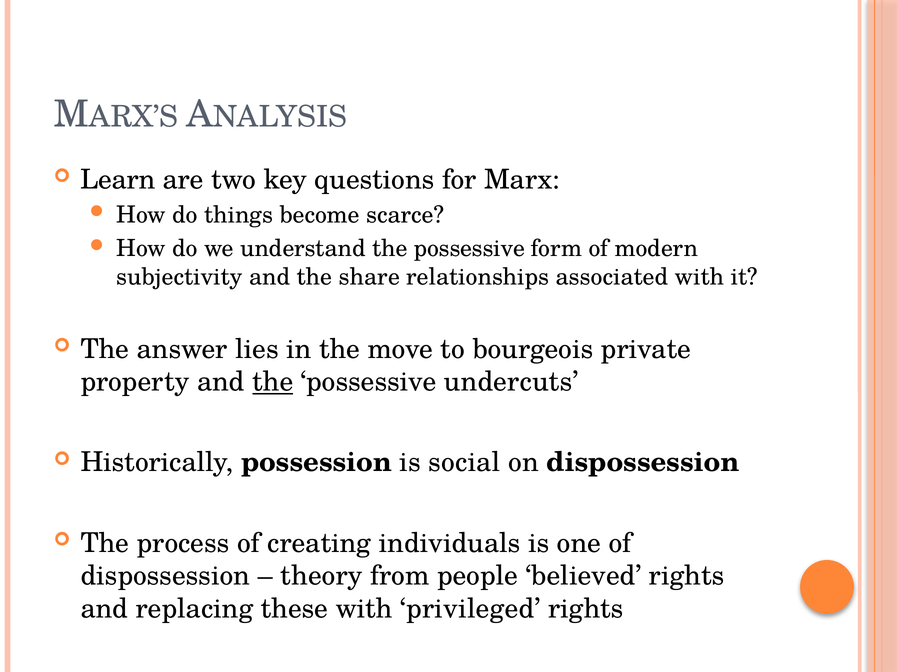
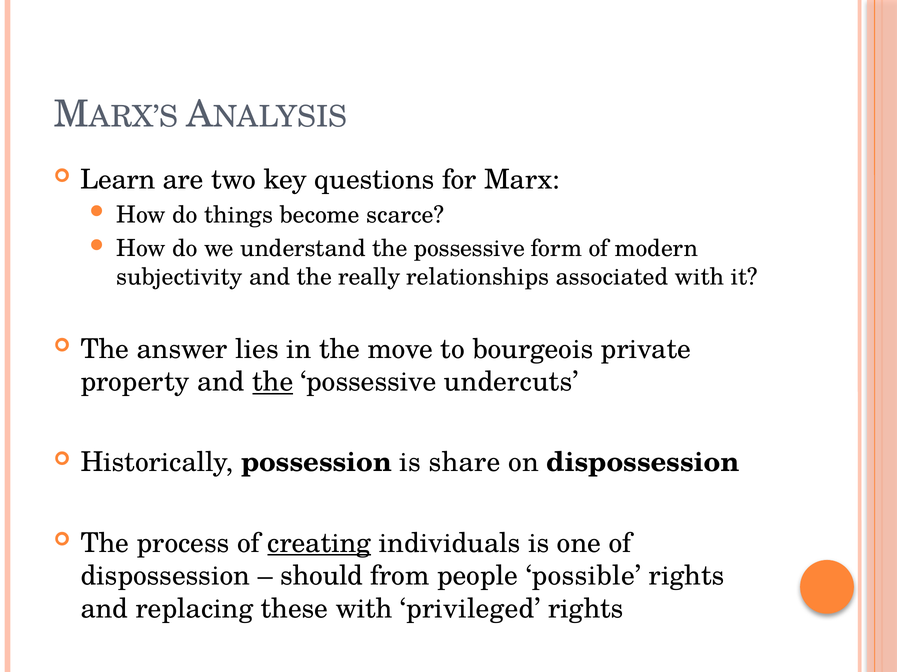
share: share -> really (369, 277)
social: social -> share (464, 463)
creating underline: none -> present (319, 544)
theory: theory -> should (322, 577)
believed: believed -> possible (583, 577)
